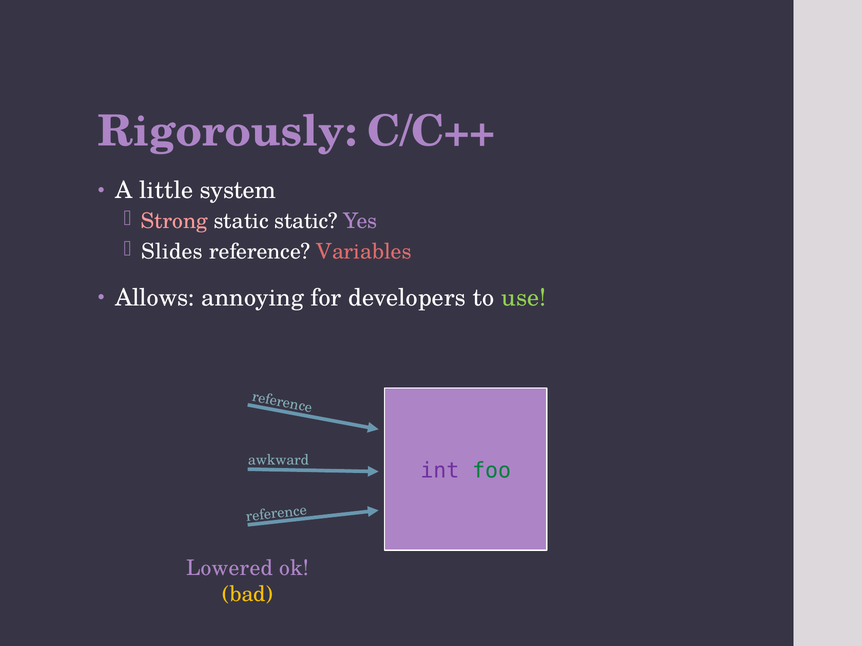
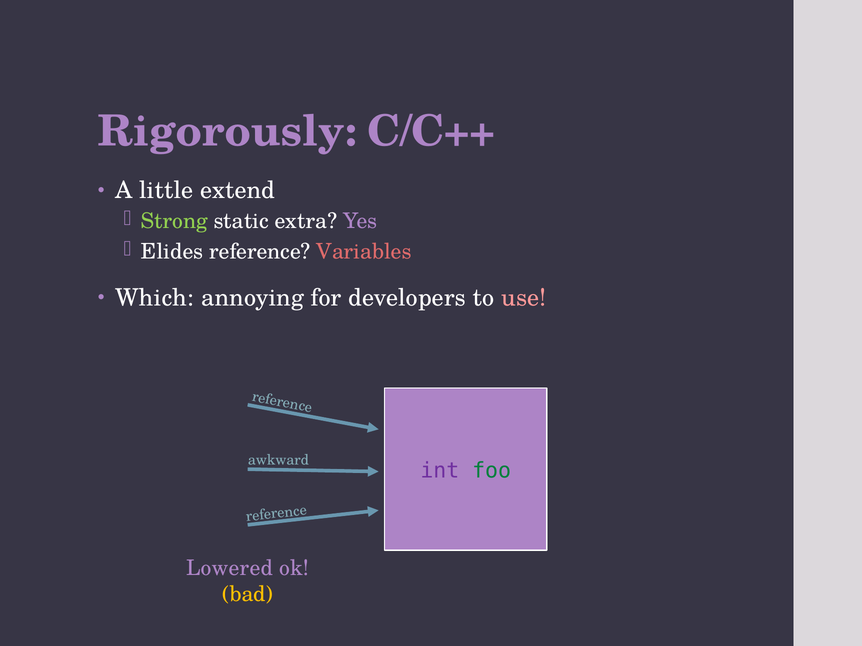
system: system -> extend (238, 191)
Strong colour: pink -> light green (174, 222)
static static: static -> extra (306, 222)
Slides: Slides -> Elides (172, 252)
Allows: Allows -> Which (155, 298)
use colour: light green -> pink (524, 298)
